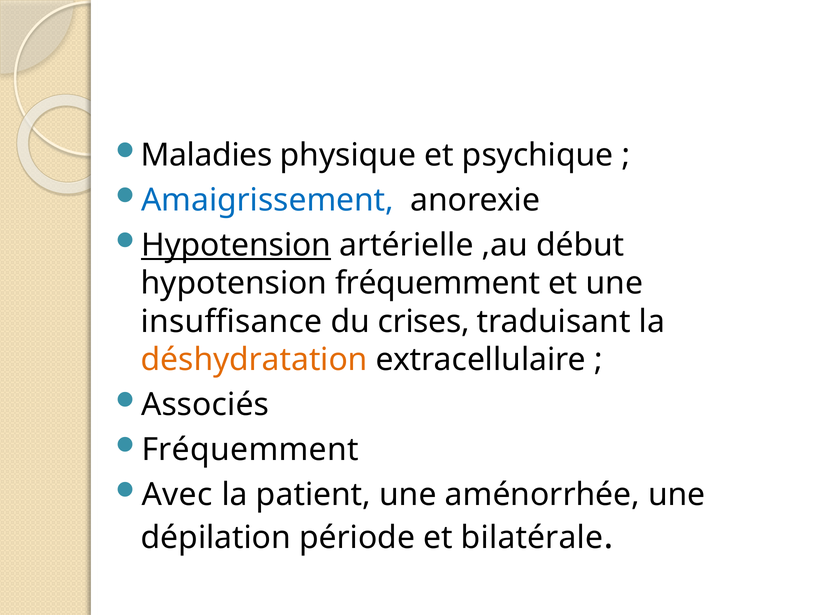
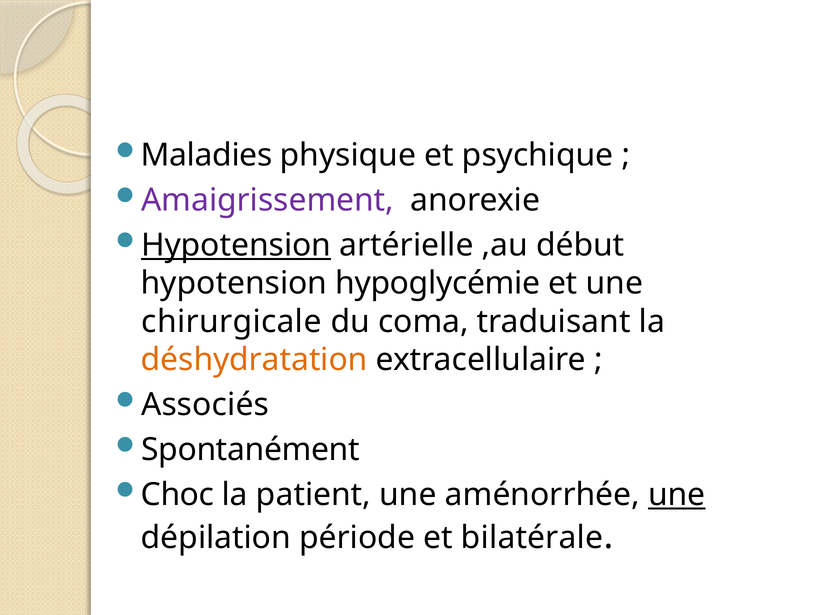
Amaigrissement colour: blue -> purple (268, 200)
hypotension fréquemment: fréquemment -> hypoglycémie (438, 283)
insuffisance: insuffisance -> chirurgicale (231, 322)
crises: crises -> coma (423, 322)
Fréquemment: Fréquemment -> Spontanément (250, 450)
Avec: Avec -> Choc (177, 495)
une underline: none -> present (677, 495)
